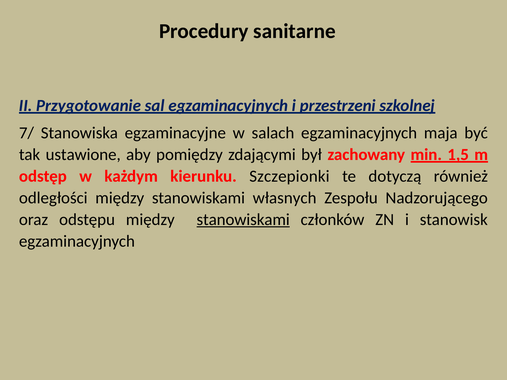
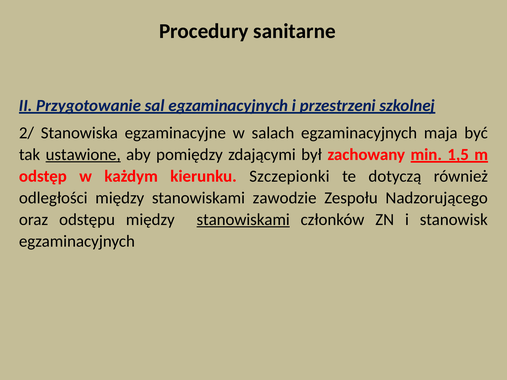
7/: 7/ -> 2/ (26, 133)
ustawione underline: none -> present (83, 155)
własnych: własnych -> zawodzie (285, 198)
